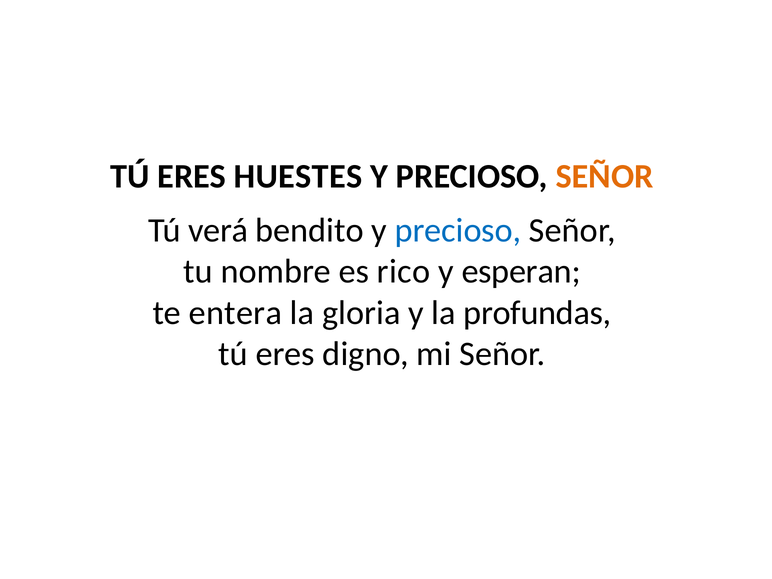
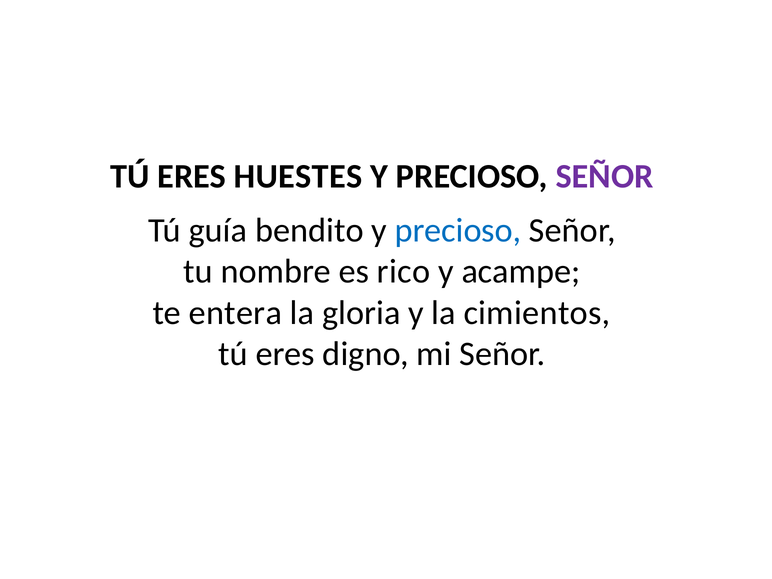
SEÑOR colour: orange -> purple (605, 176)
verá: verá -> guía (218, 230)
esperan: esperan -> acampe (521, 272)
profundas: profundas -> cimientos (537, 313)
